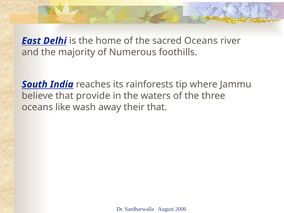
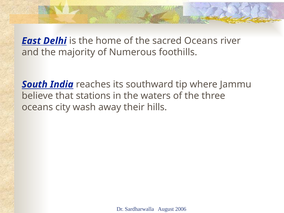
rainforests: rainforests -> southward (150, 84)
provide: provide -> stations (93, 96)
like: like -> city (63, 107)
their that: that -> hills (157, 107)
